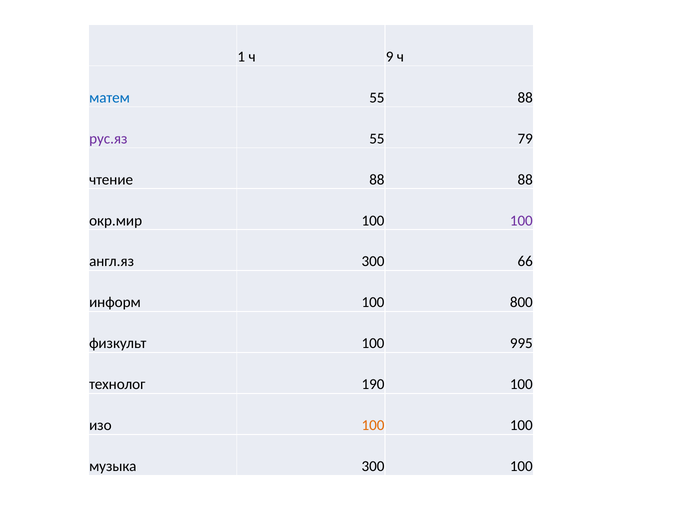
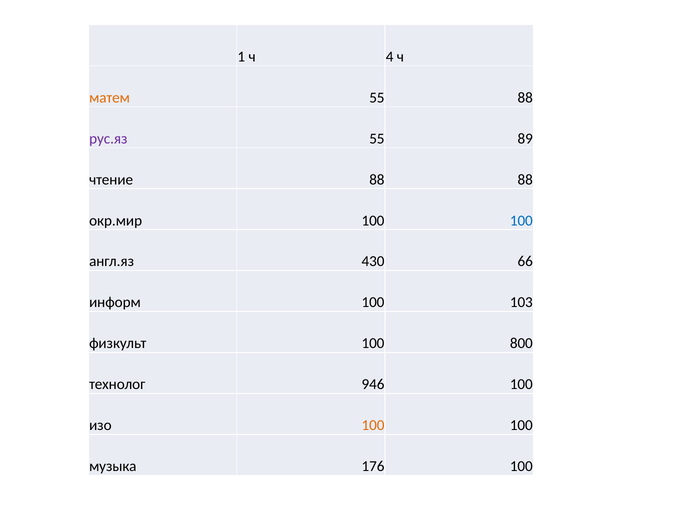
9: 9 -> 4 (390, 57)
матем colour: blue -> orange (109, 98)
79: 79 -> 89 (525, 139)
100 colour: purple -> blue (521, 220)
англ.яз 300: 300 -> 430 (373, 261)
800: 800 -> 103 (521, 302)
995: 995 -> 800 (521, 343)
190: 190 -> 946 (373, 384)
музыка 300: 300 -> 176 (373, 466)
